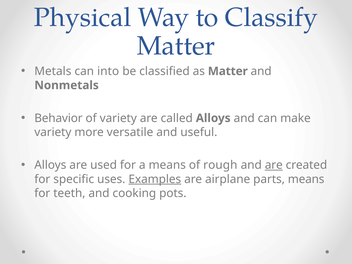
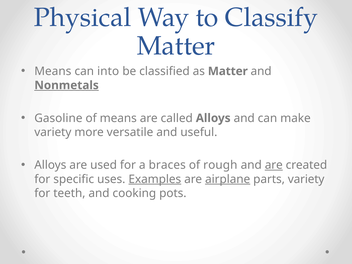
Metals: Metals -> Means (53, 71)
Nonmetals underline: none -> present (67, 85)
Behavior: Behavior -> Gasoline (58, 118)
of variety: variety -> means (118, 118)
a means: means -> braces (167, 165)
airplane underline: none -> present (228, 179)
parts means: means -> variety (306, 179)
